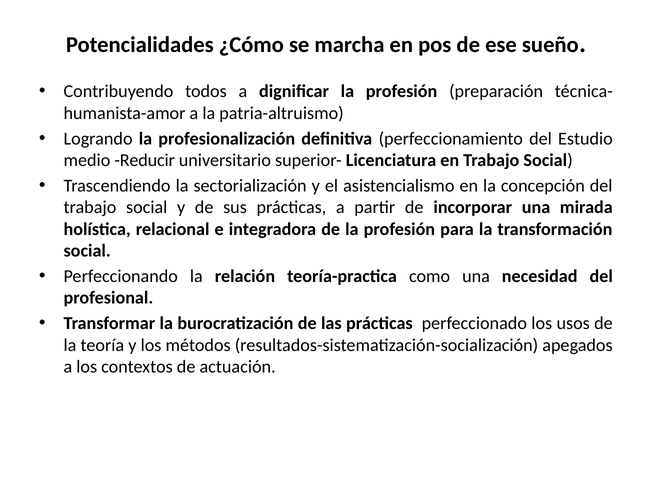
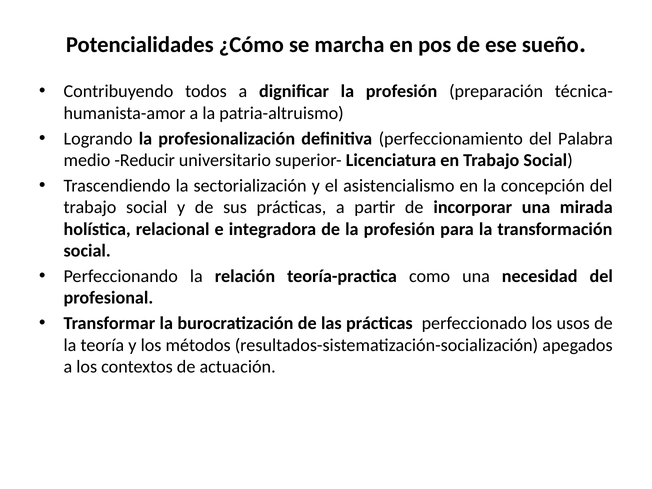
Estudio: Estudio -> Palabra (585, 139)
